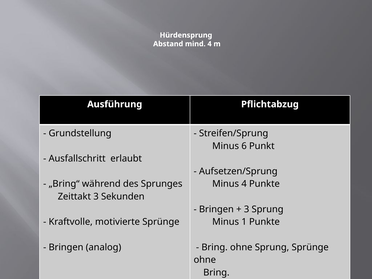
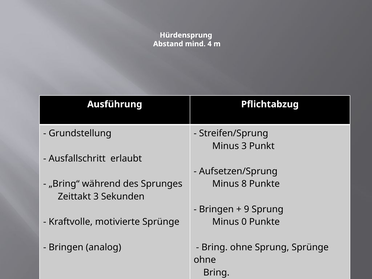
Minus 6: 6 -> 3 (244, 146)
Minus 4: 4 -> 8 (244, 184)
3: 3 -> 9 (247, 209)
1: 1 -> 0 (244, 222)
